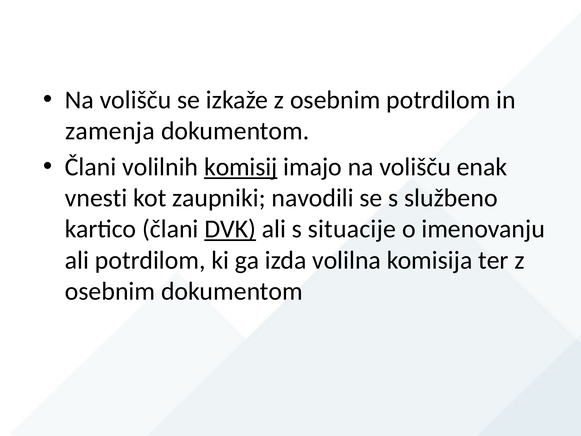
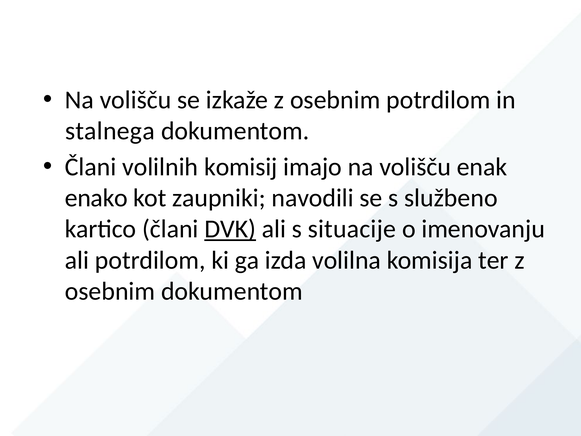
zamenja: zamenja -> stalnega (110, 131)
komisij underline: present -> none (241, 167)
vnesti: vnesti -> enako (96, 198)
